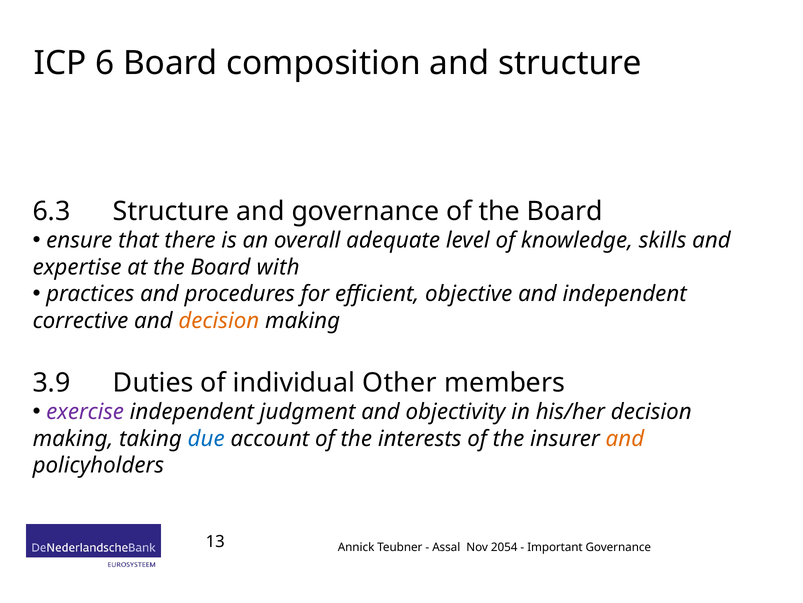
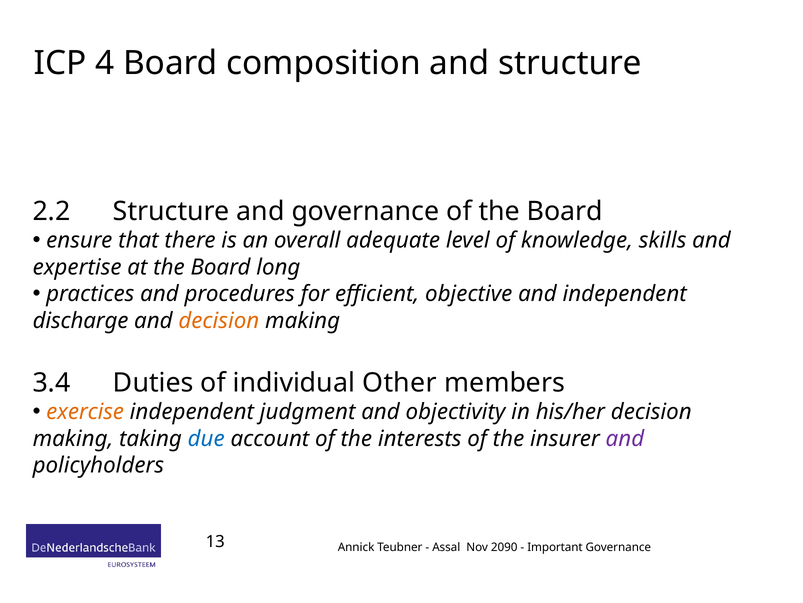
6: 6 -> 4 (105, 63)
6.3: 6.3 -> 2.2 (52, 211)
with: with -> long (278, 267)
corrective: corrective -> discharge (81, 320)
3.9: 3.9 -> 3.4 (52, 382)
exercise colour: purple -> orange (85, 411)
and colour: orange -> purple (625, 438)
2054: 2054 -> 2090 (504, 547)
